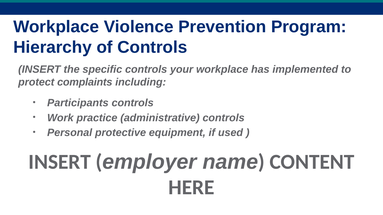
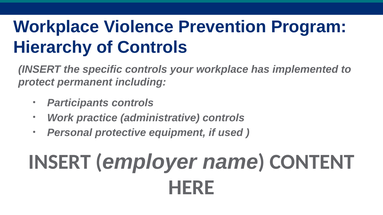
complaints: complaints -> permanent (85, 82)
